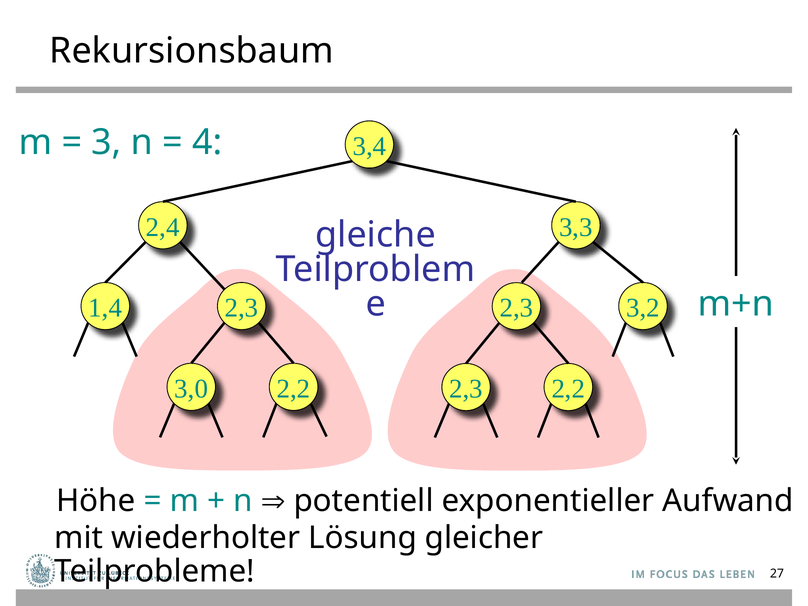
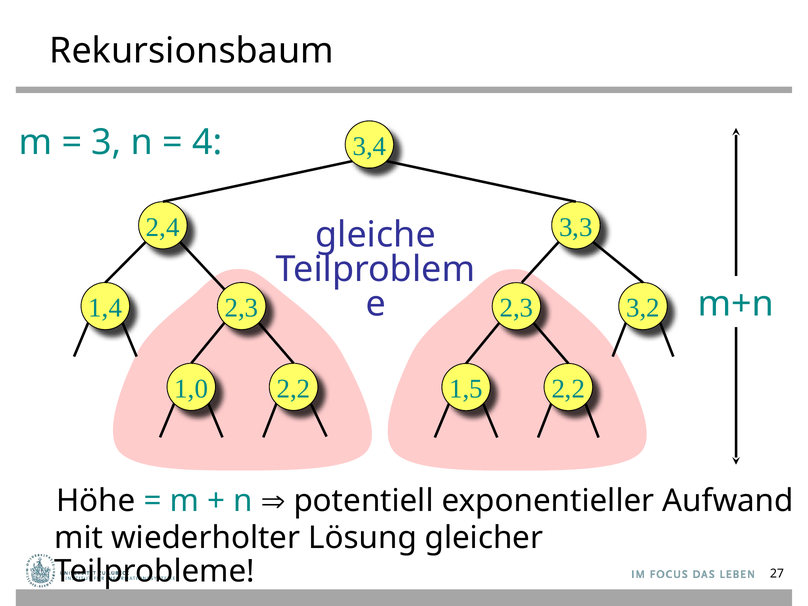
3,0: 3,0 -> 1,0 (191, 389)
2,3: 2,3 -> 1,5 (466, 389)
